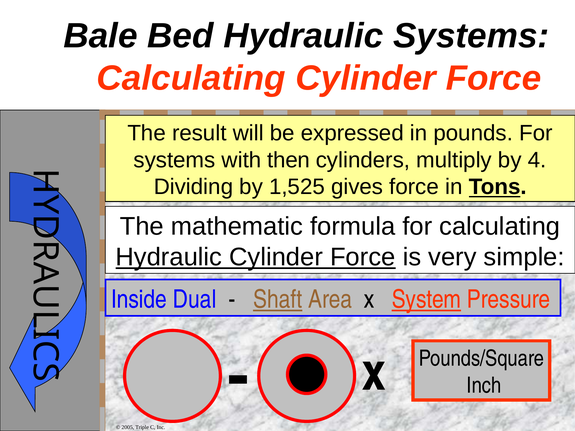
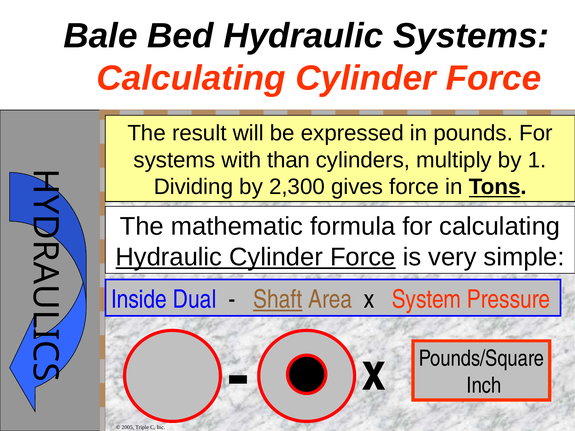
then: then -> than (289, 160)
4: 4 -> 1 (537, 160)
1,525: 1,525 -> 2,300 (297, 187)
System underline: present -> none (426, 300)
